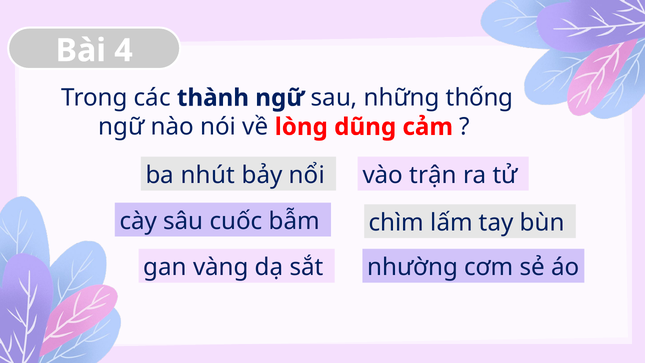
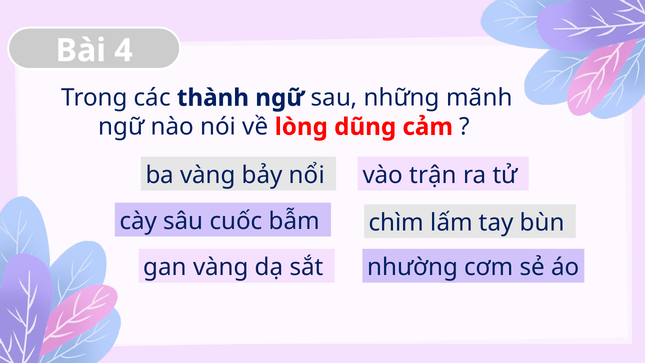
thống: thống -> mãnh (479, 98)
ba nhút: nhút -> vàng (208, 175)
